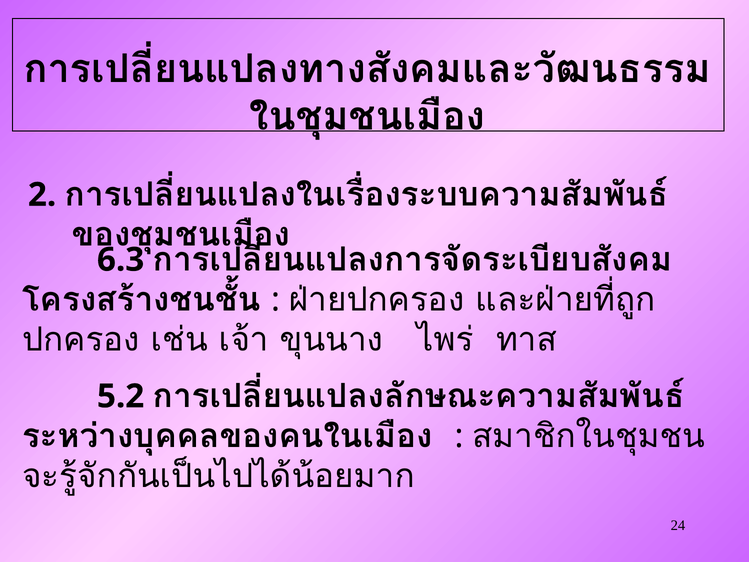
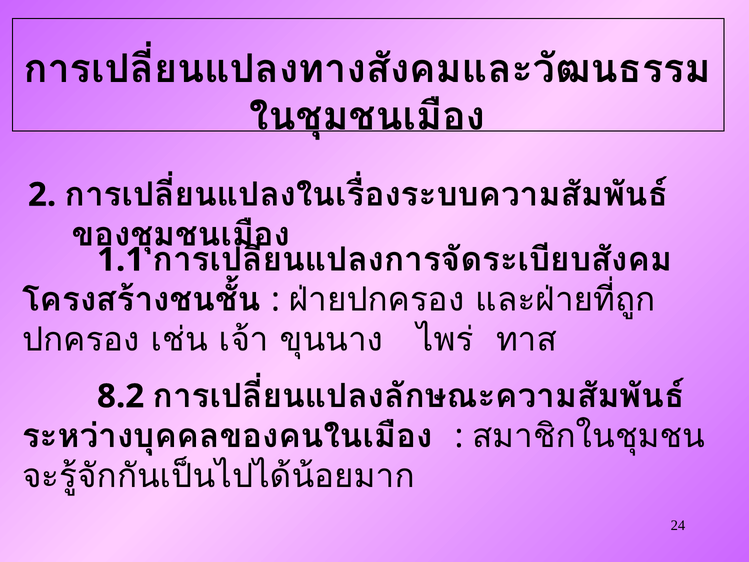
6.3: 6.3 -> 1.1 (121, 260)
5.2: 5.2 -> 8.2 (121, 396)
